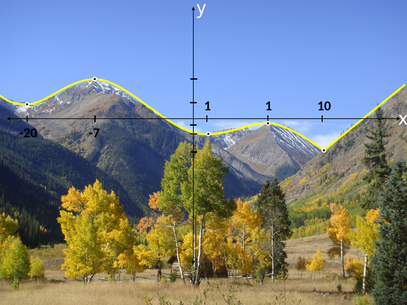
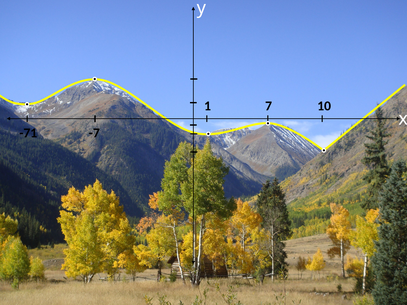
1 1: 1 -> 7 (269, 106)
-20: -20 -> -71 (28, 133)
